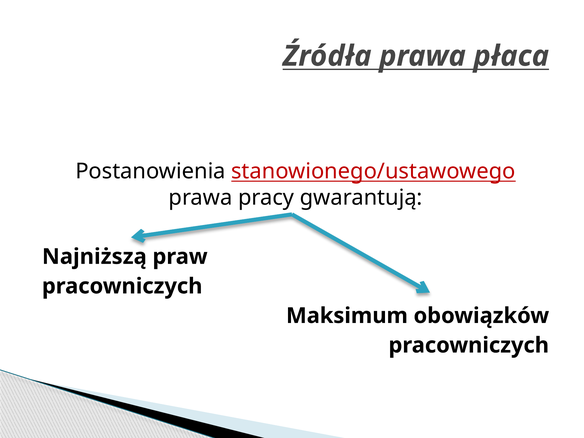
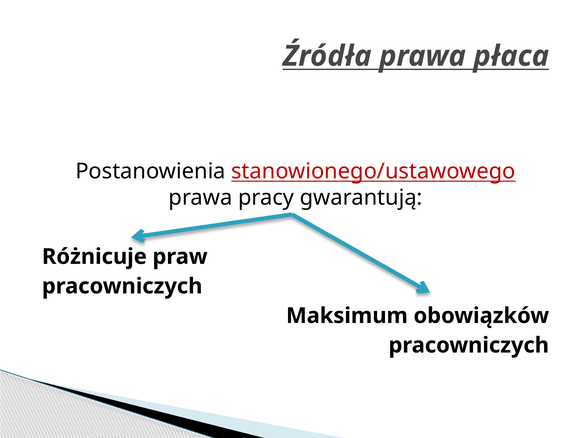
Najniższą: Najniższą -> Różnicuje (94, 257)
